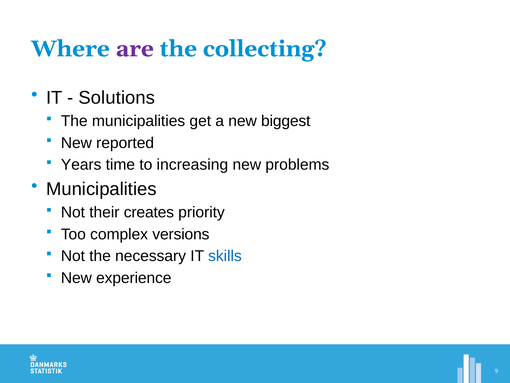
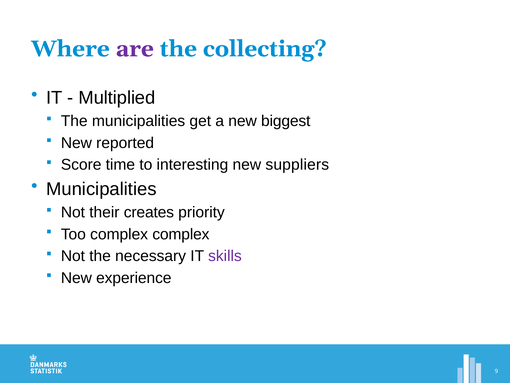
Solutions: Solutions -> Multiplied (117, 98)
Years: Years -> Score (81, 165)
increasing: increasing -> interesting (192, 165)
problems: problems -> suppliers (297, 165)
complex versions: versions -> complex (181, 234)
skills colour: blue -> purple (225, 256)
